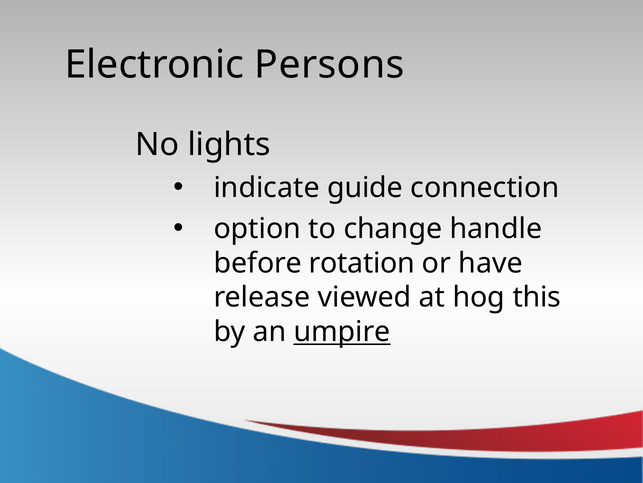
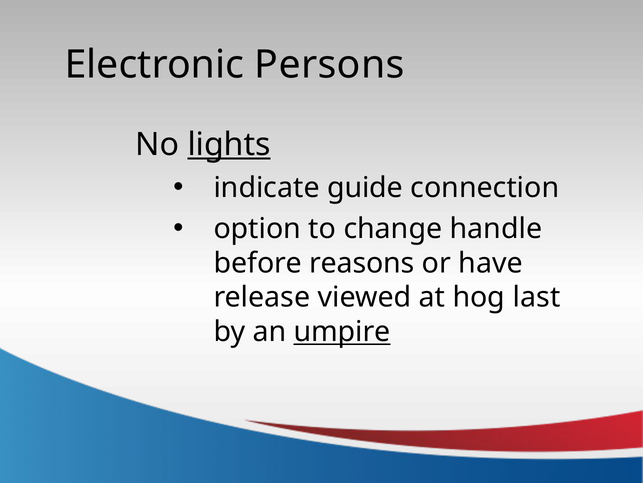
lights underline: none -> present (229, 144)
rotation: rotation -> reasons (362, 263)
this: this -> last (537, 297)
